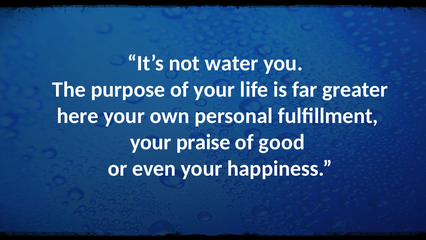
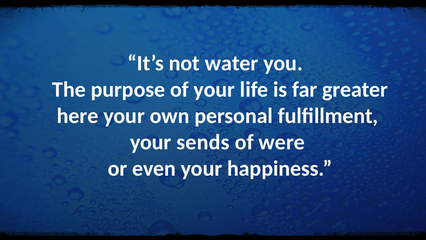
praise: praise -> sends (203, 142)
good: good -> were (282, 142)
